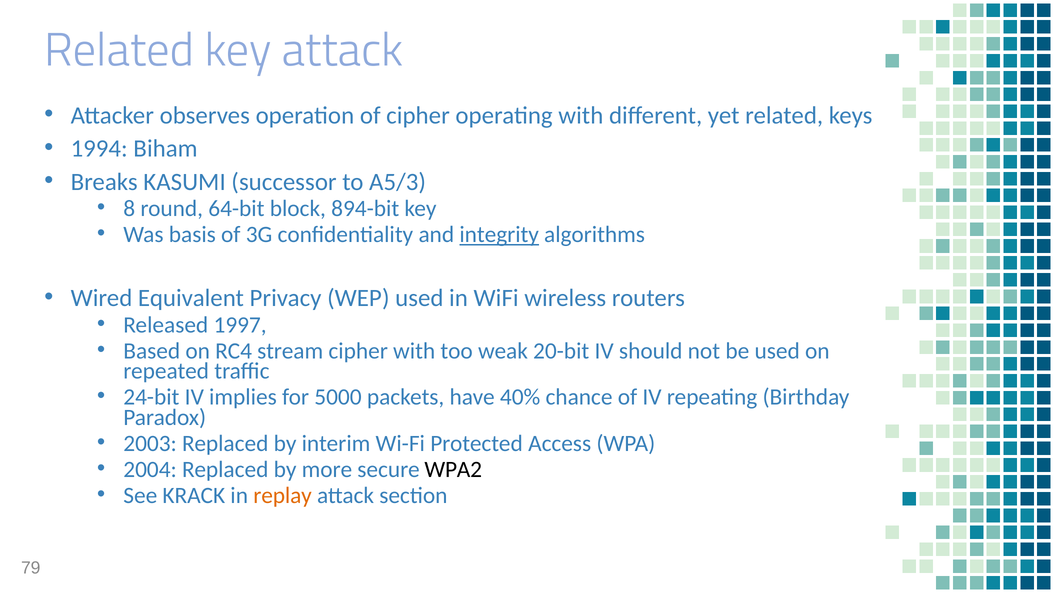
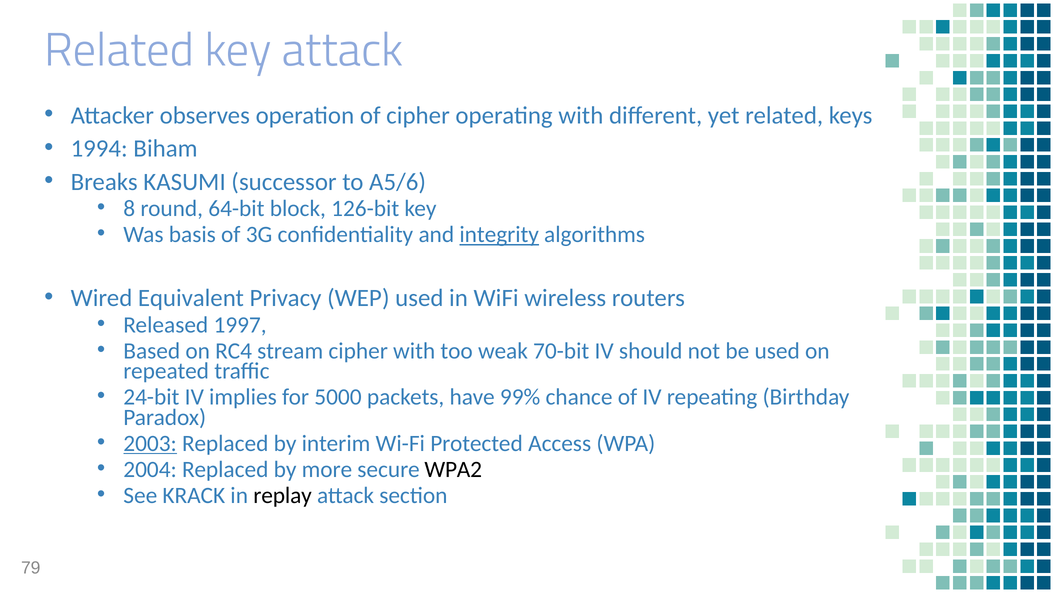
A5/3: A5/3 -> A5/6 (398, 182)
894-bit: 894-bit -> 126-bit (365, 209)
20-bit: 20-bit -> 70-bit (561, 351)
40%: 40% -> 99% (520, 397)
2003 underline: none -> present (150, 443)
replay colour: orange -> black (283, 495)
